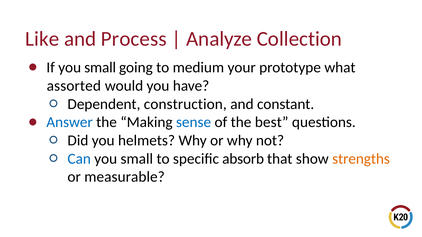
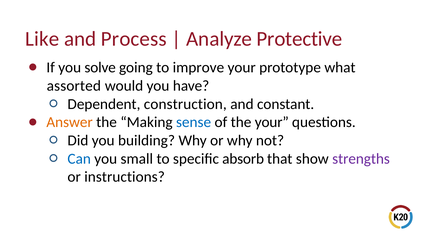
Collection: Collection -> Protective (299, 39)
If you small: small -> solve (100, 68)
medium: medium -> improve (198, 68)
Answer colour: blue -> orange (70, 122)
the best: best -> your (272, 122)
helmets: helmets -> building (147, 141)
strengths colour: orange -> purple (361, 159)
measurable: measurable -> instructions (125, 177)
